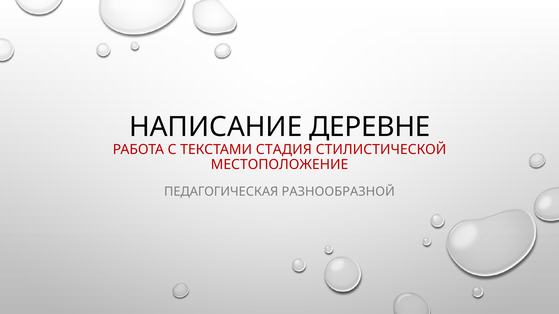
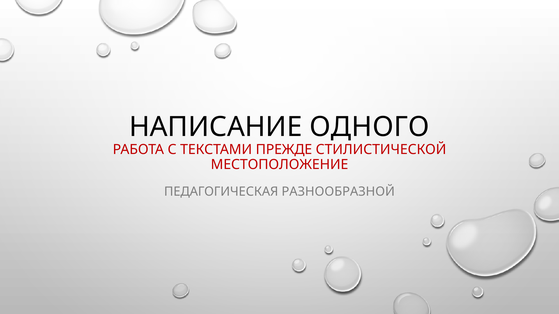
ДЕРЕВНЕ: ДЕРЕВНЕ -> ОДНОГО (370, 127)
СТАДИЯ: СТАДИЯ -> ПРЕЖДЕ (284, 150)
